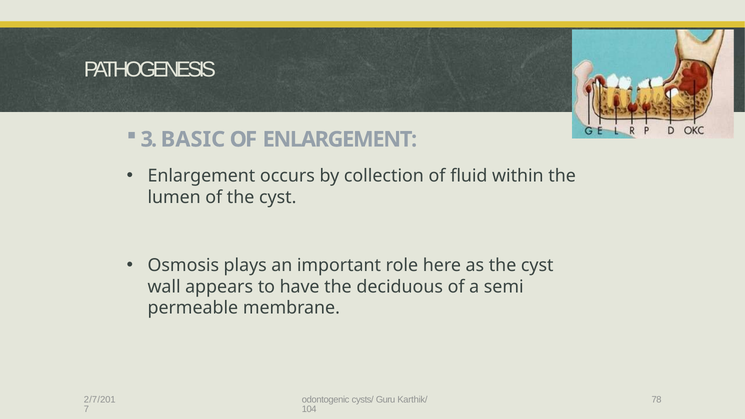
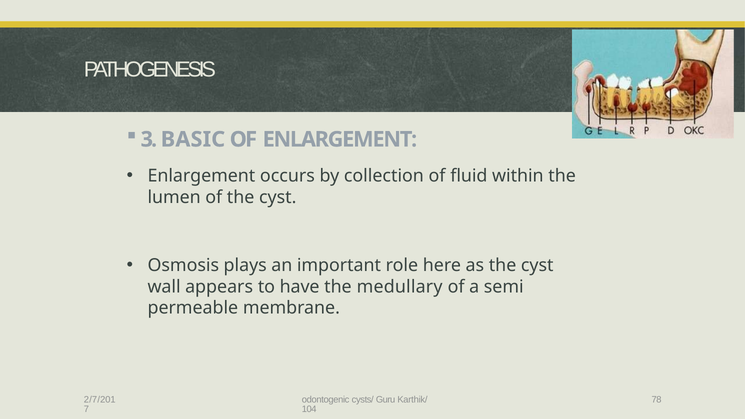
deciduous: deciduous -> medullary (400, 287)
